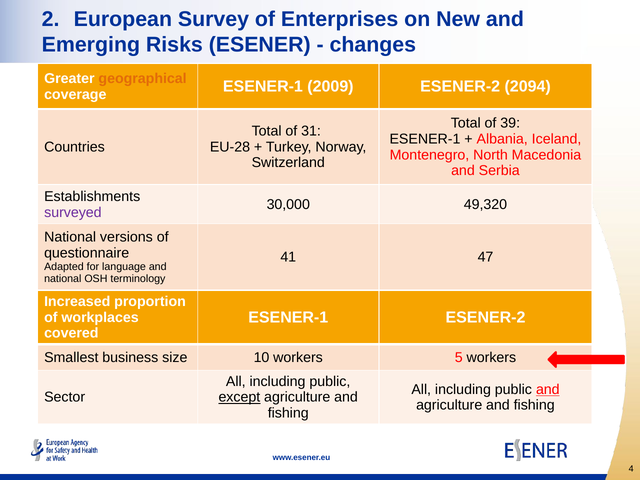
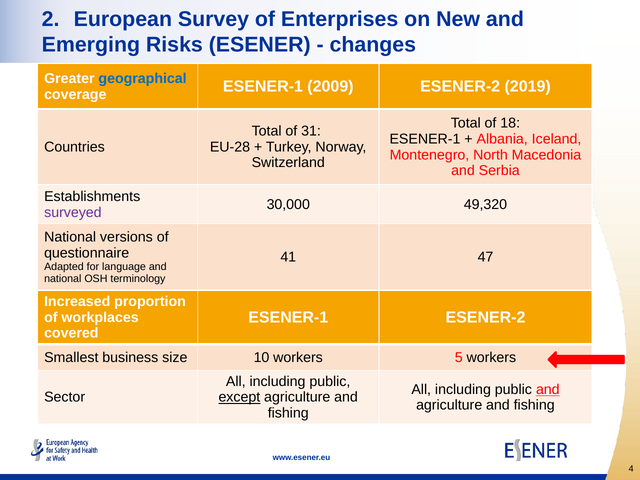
geographical colour: orange -> blue (143, 79)
2094: 2094 -> 2019 (528, 87)
39: 39 -> 18 (510, 123)
